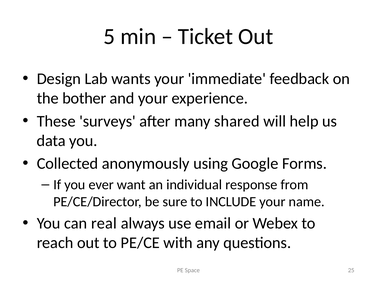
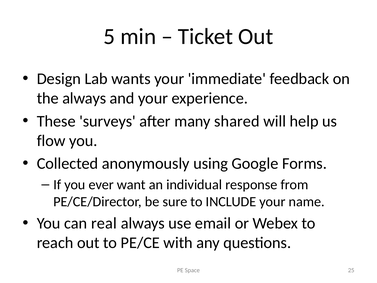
the bother: bother -> always (84, 98)
data: data -> flow (51, 141)
